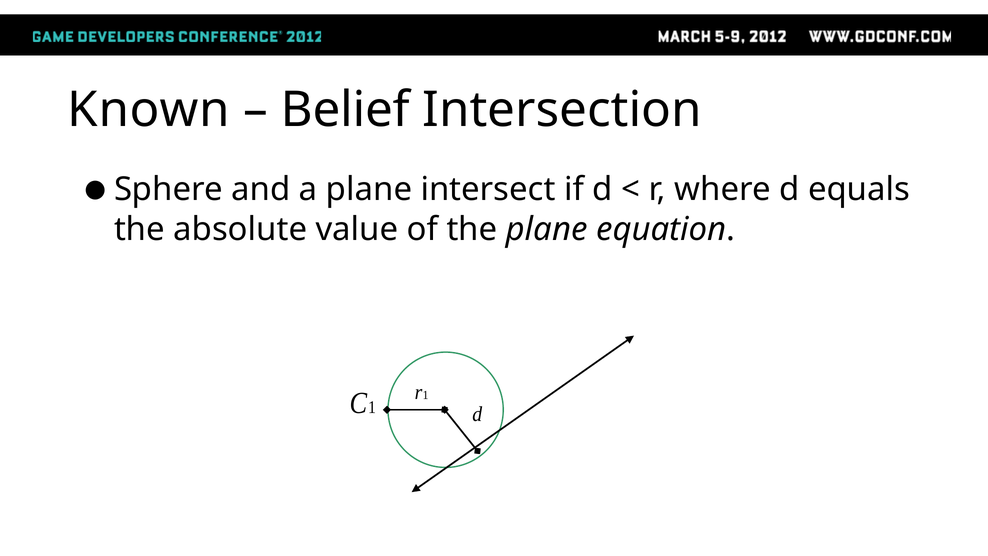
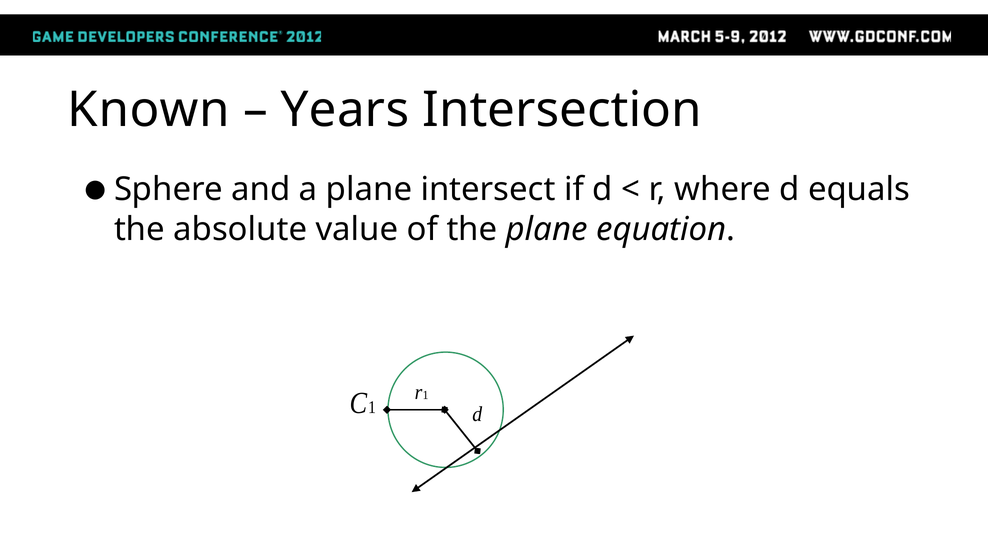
Belief: Belief -> Years (345, 110)
